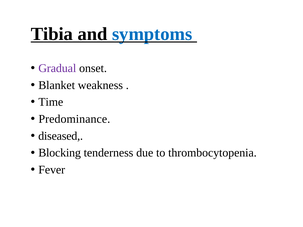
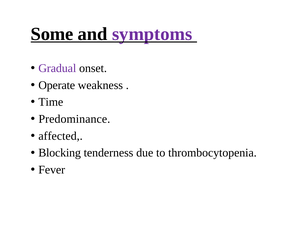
Tibia: Tibia -> Some (52, 34)
symptoms colour: blue -> purple (152, 34)
Blanket: Blanket -> Operate (57, 85)
diseased: diseased -> affected (61, 136)
